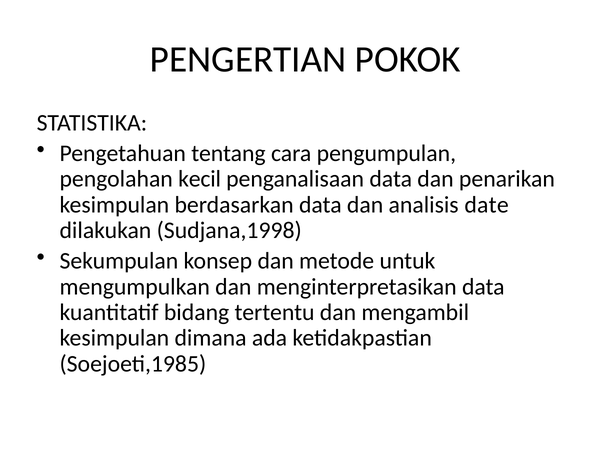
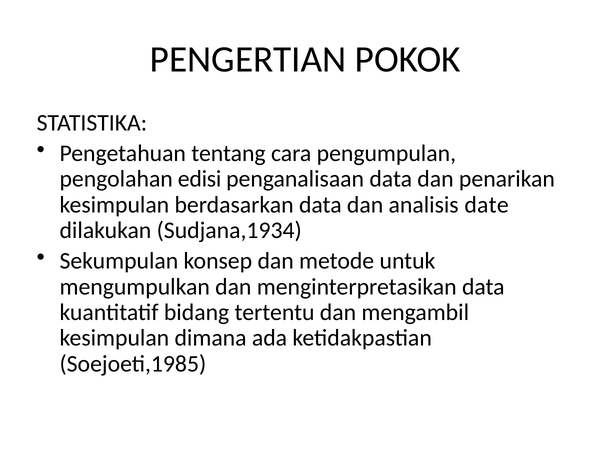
kecil: kecil -> edisi (200, 179)
Sudjana,1998: Sudjana,1998 -> Sudjana,1934 (229, 230)
